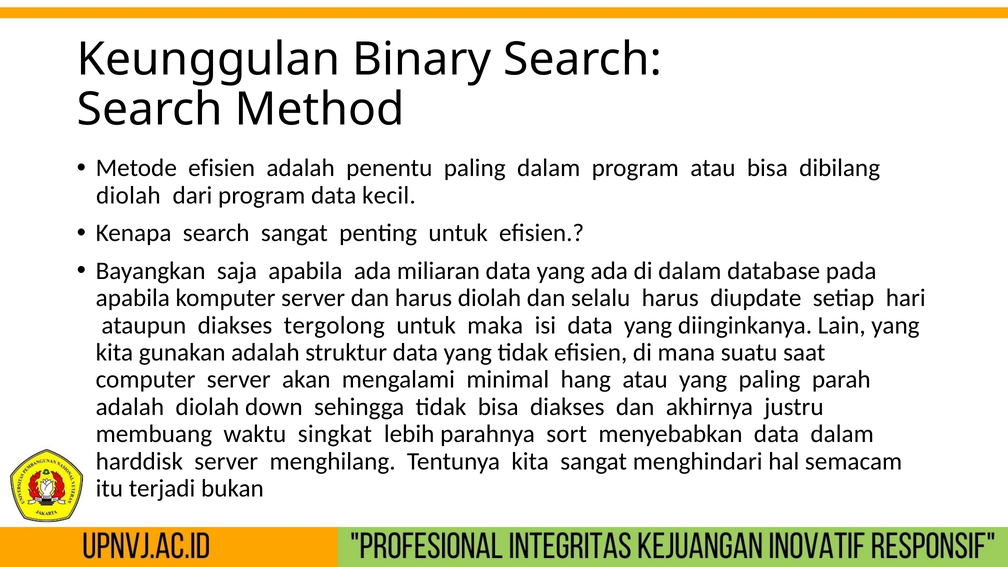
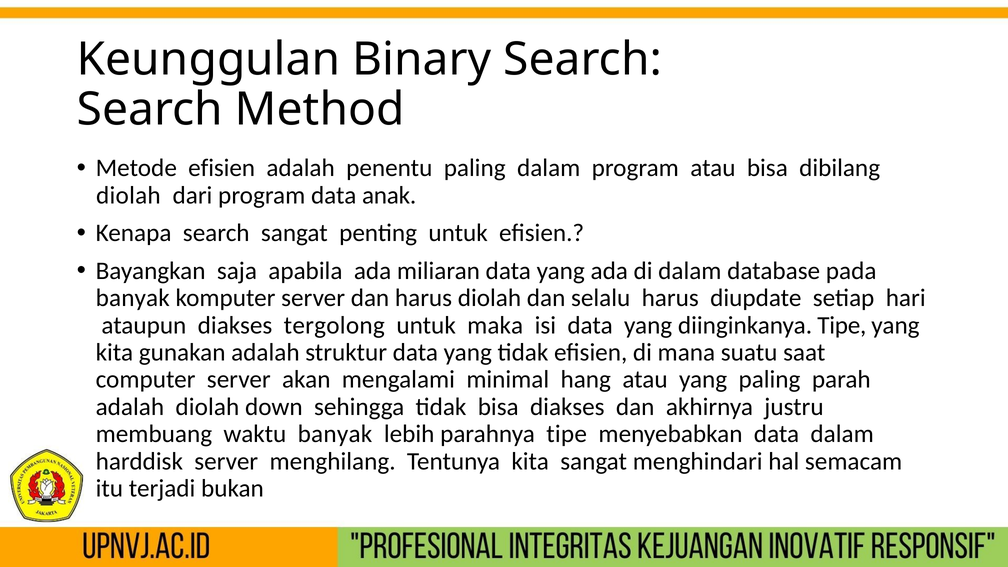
kecil: kecil -> anak (389, 195)
apabila: apabila -> banyak (133, 298)
diinginkanya Lain: Lain -> Tipe (842, 325)
waktu singkat: singkat -> banyak (335, 434)
parahnya sort: sort -> tipe (567, 434)
